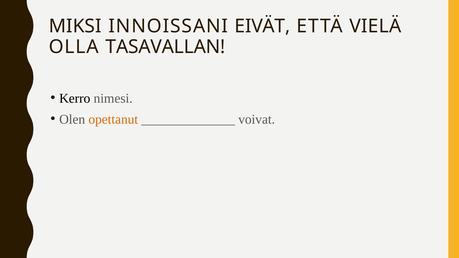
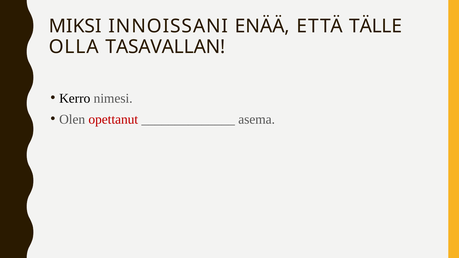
EIVÄT: EIVÄT -> ENÄÄ (262, 26)
VIELÄ: VIELÄ -> TÄLLE (376, 26)
opettanut colour: orange -> red (113, 119)
voivat: voivat -> asema (257, 119)
